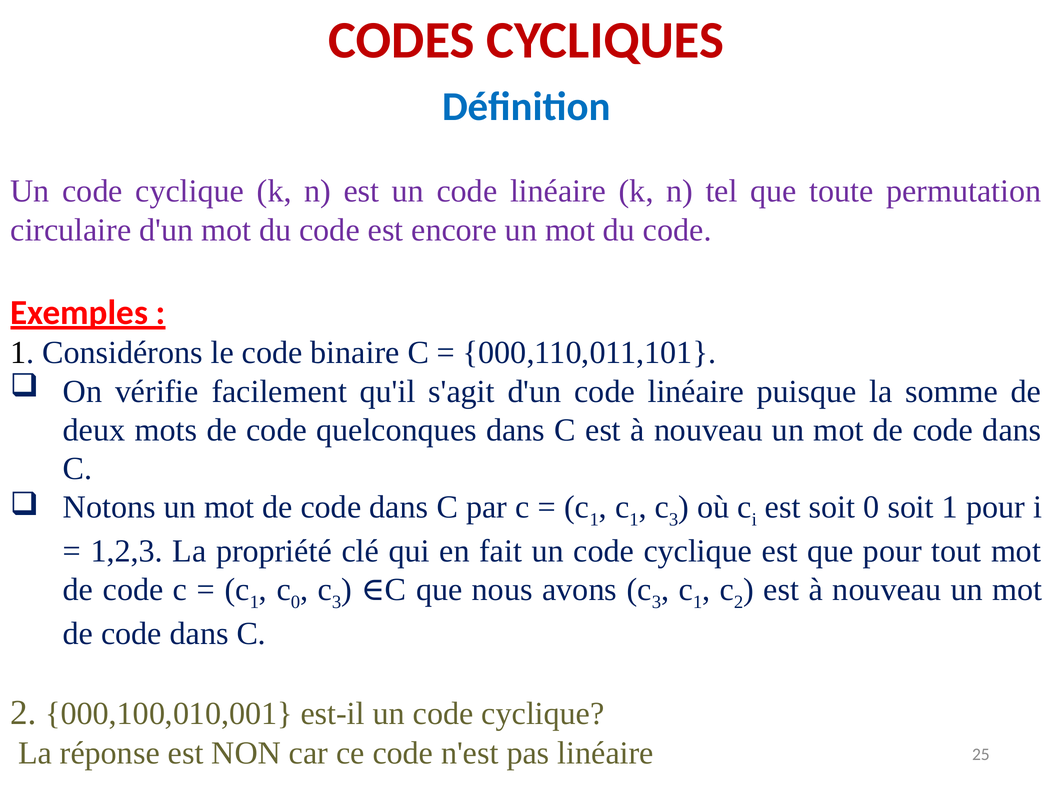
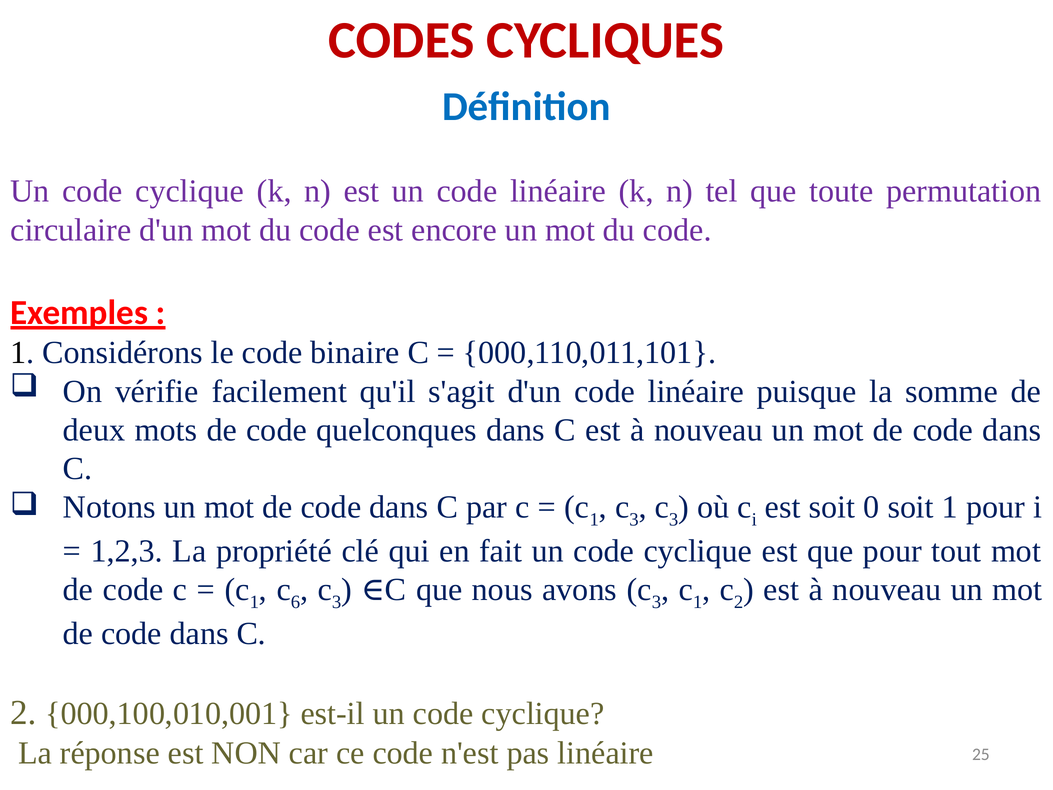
1: 1 -> 3 (634, 520)
c 0: 0 -> 6 (295, 602)
